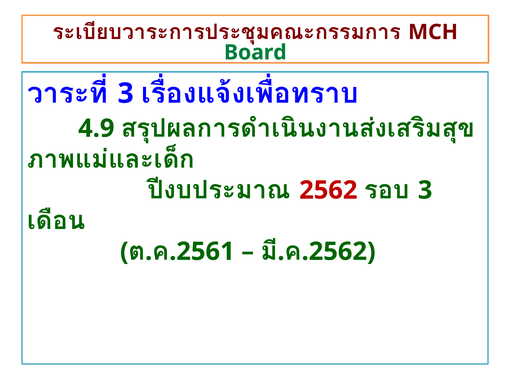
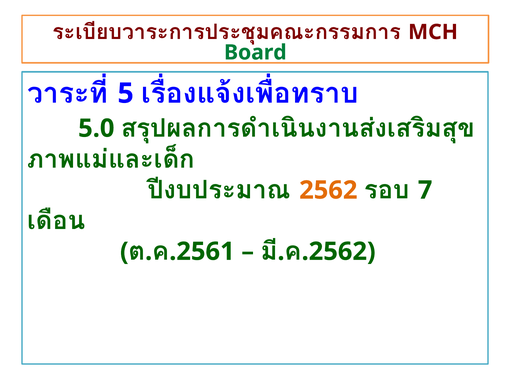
3: 3 -> 5 (126, 93)
4.9: 4.9 -> 5.0 (96, 128)
2562 colour: red -> orange (328, 190)
3: 3 -> 7 (425, 190)
